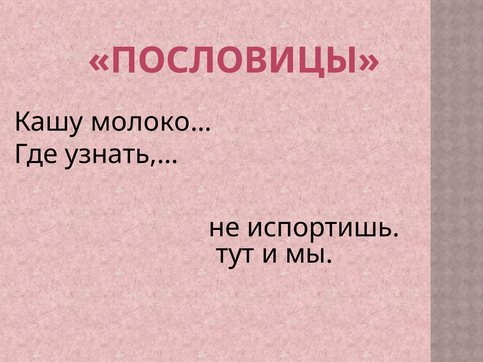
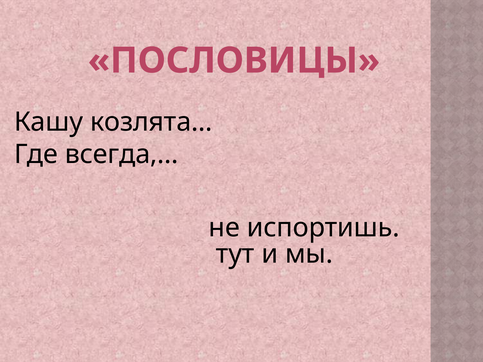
молоко…: молоко… -> козлята… (151, 122)
узнать,…: узнать,… -> всегда,… (122, 154)
